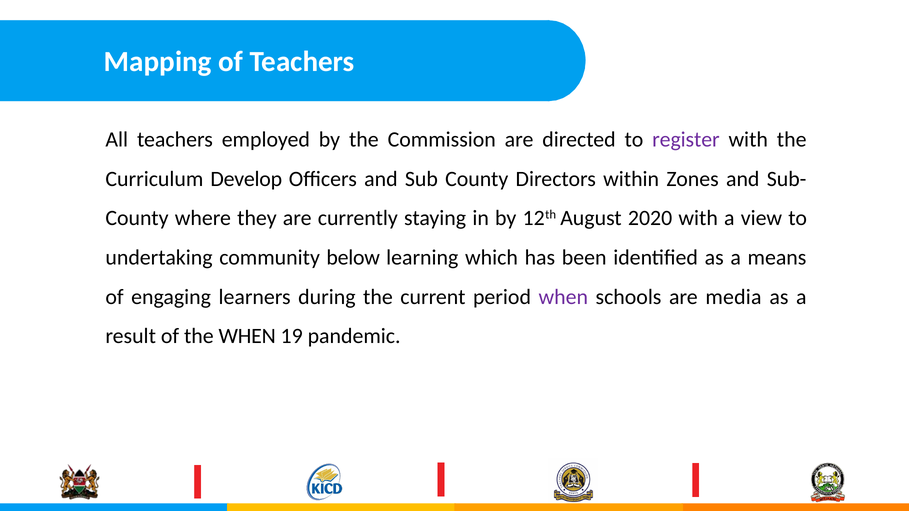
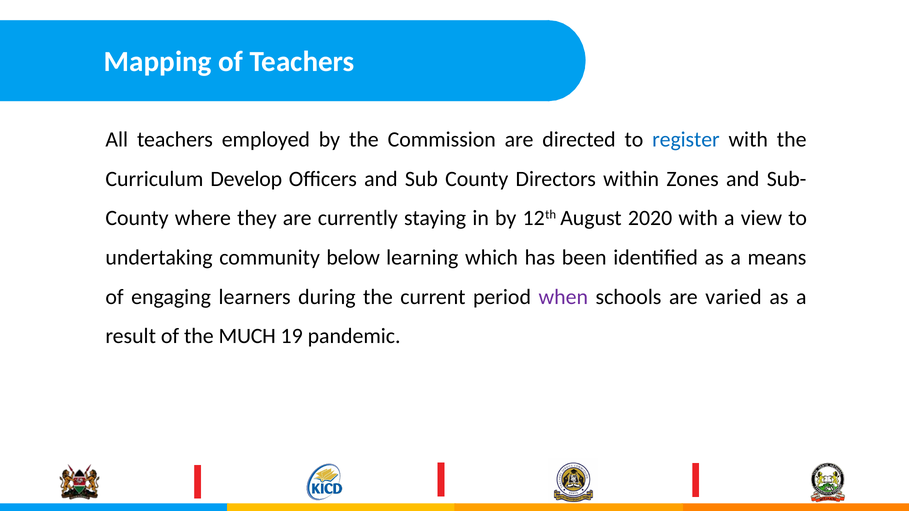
register colour: purple -> blue (686, 140)
media: media -> varied (733, 297)
the WHEN: WHEN -> MUCH (247, 336)
